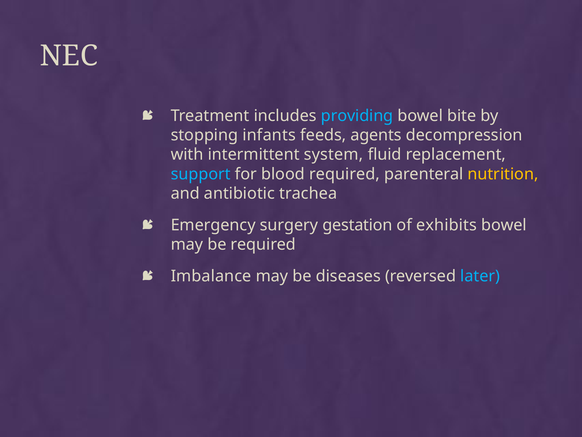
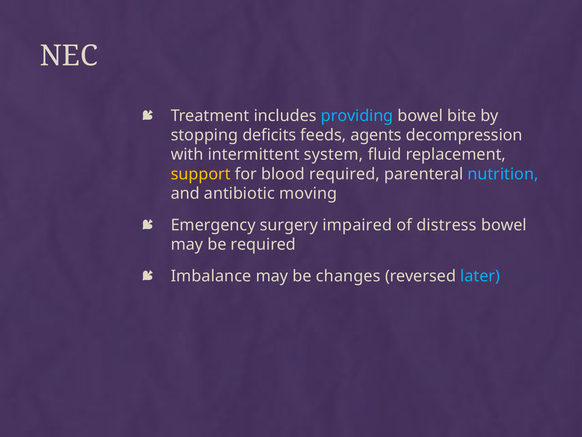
infants: infants -> deficits (269, 135)
support colour: light blue -> yellow (201, 174)
nutrition colour: yellow -> light blue (503, 174)
trachea: trachea -> moving (308, 193)
gestation: gestation -> impaired (357, 225)
exhibits: exhibits -> distress (447, 225)
diseases: diseases -> changes (348, 276)
